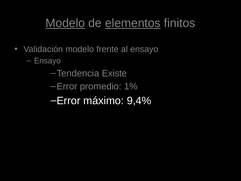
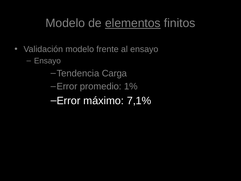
Modelo underline: present -> none (65, 23)
Existe: Existe -> Carga (114, 73)
9,4%: 9,4% -> 7,1% (139, 101)
